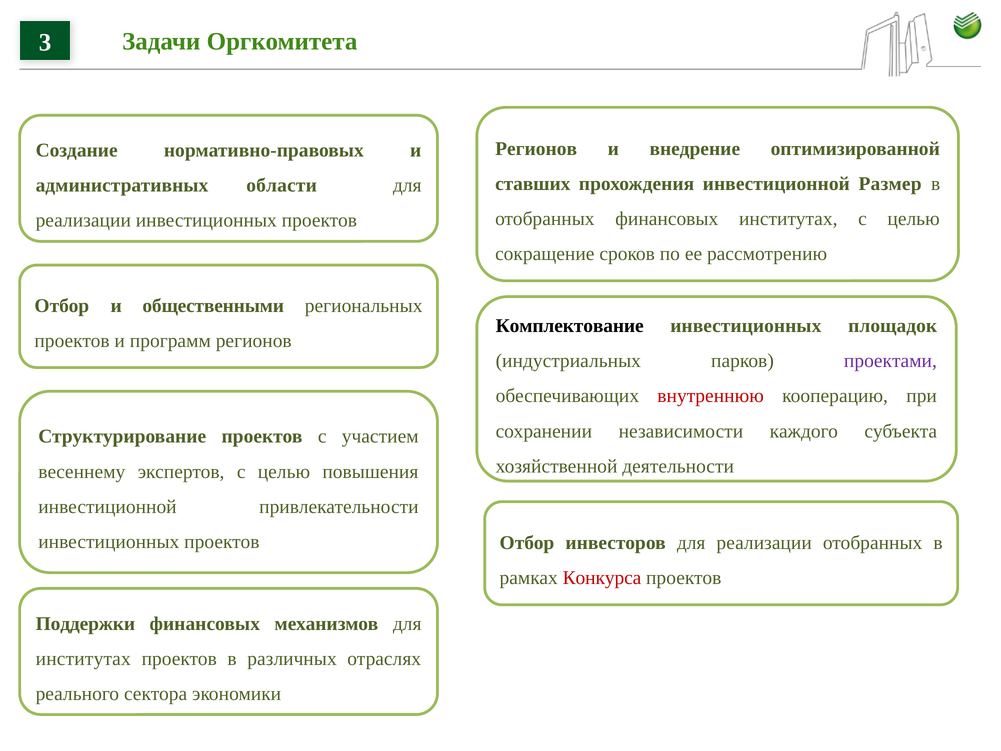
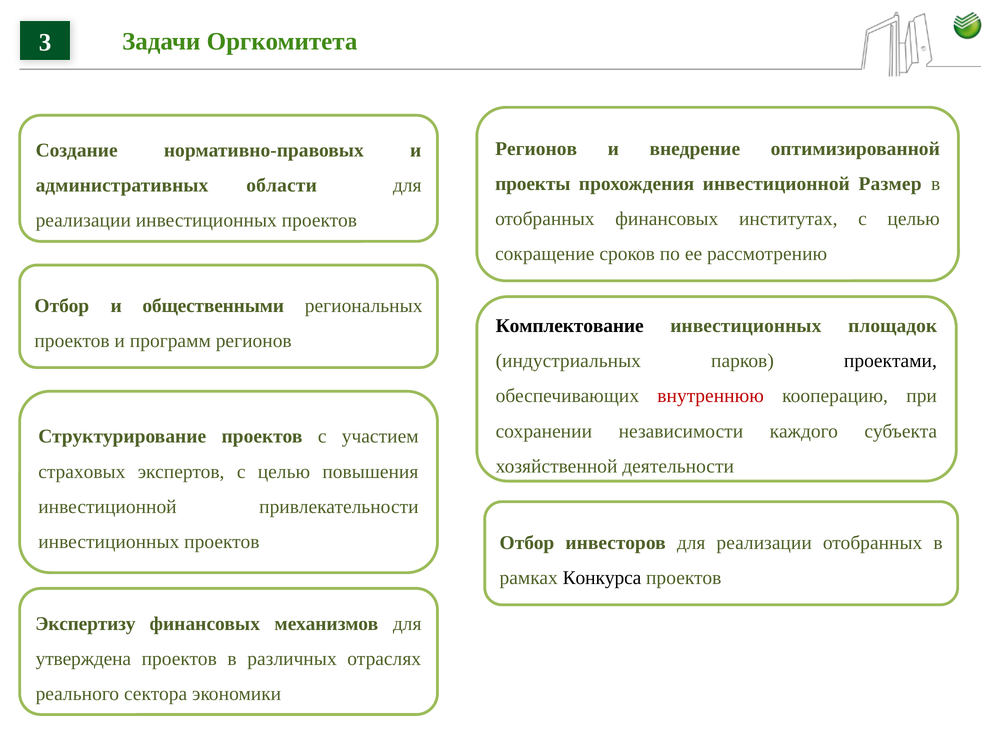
ставших: ставших -> проекты (533, 184)
проектами colour: purple -> black (890, 361)
весеннему: весеннему -> страховых (82, 471)
Конкурса colour: red -> black (602, 578)
Поддержки: Поддержки -> Экспертизу (85, 623)
институтах: институтах -> утверждена (83, 658)
